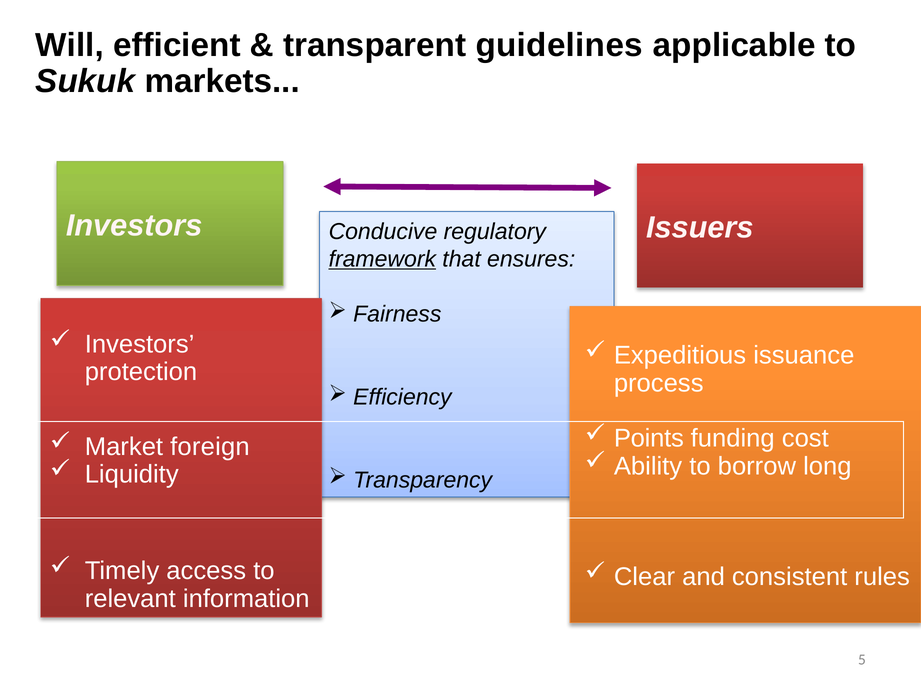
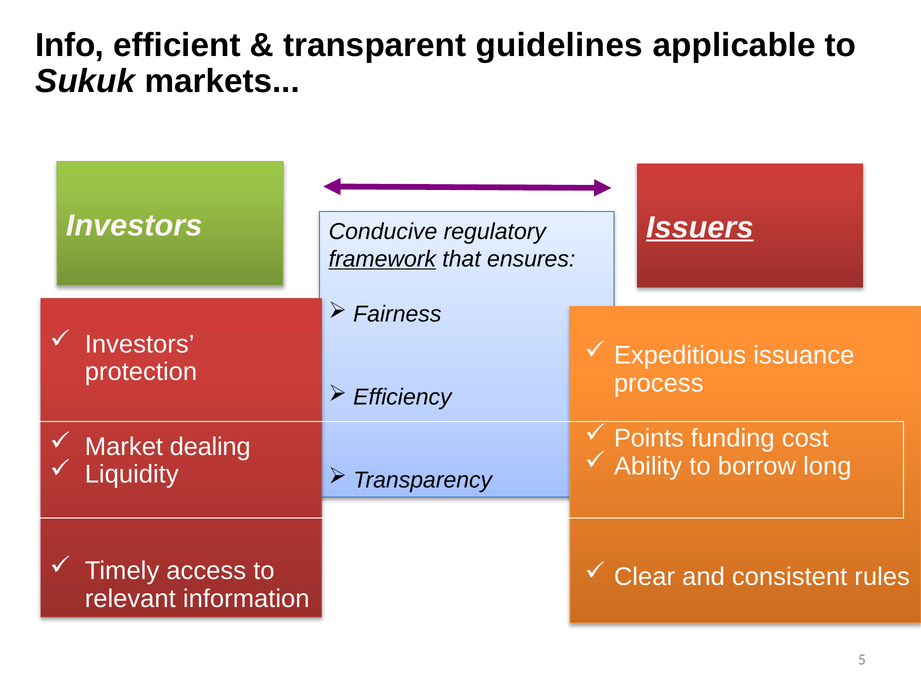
Will: Will -> Info (70, 45)
Issuers underline: none -> present (700, 227)
foreign: foreign -> dealing (210, 446)
